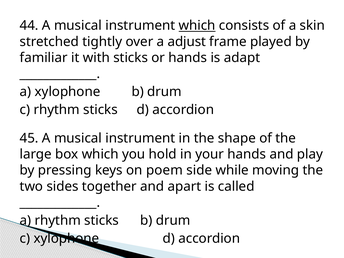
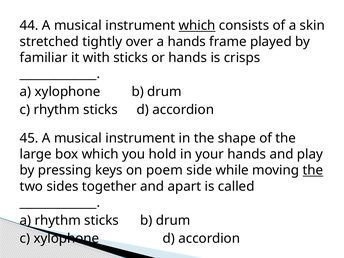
a adjust: adjust -> hands (187, 42)
adapt: adapt -> crisps (242, 58)
the underline: none -> present (313, 170)
